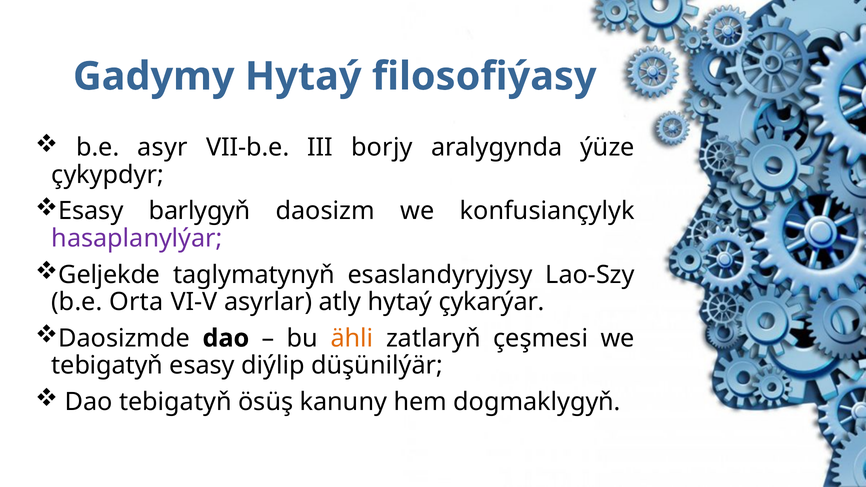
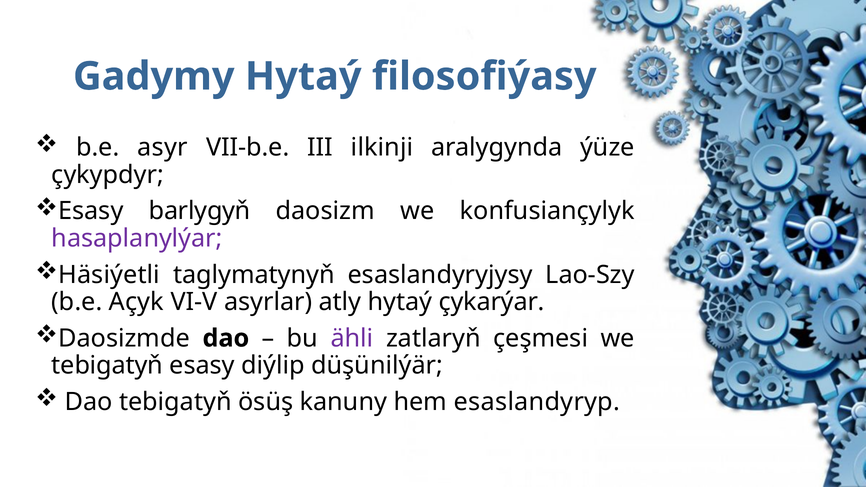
borjy: borjy -> ilkinji (382, 148)
Geljekde: Geljekde -> Häsiýetli (109, 275)
Orta: Orta -> Açyk (136, 302)
ähli colour: orange -> purple (352, 338)
dogmaklygyň: dogmaklygyň -> esaslandyryp (537, 402)
